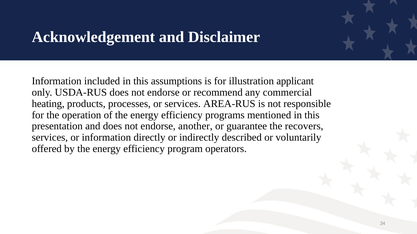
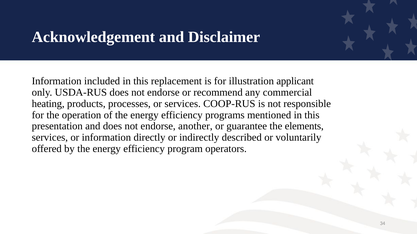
assumptions: assumptions -> replacement (176, 81)
AREA-RUS: AREA-RUS -> COOP-RUS (229, 104)
recovers: recovers -> elements (304, 126)
